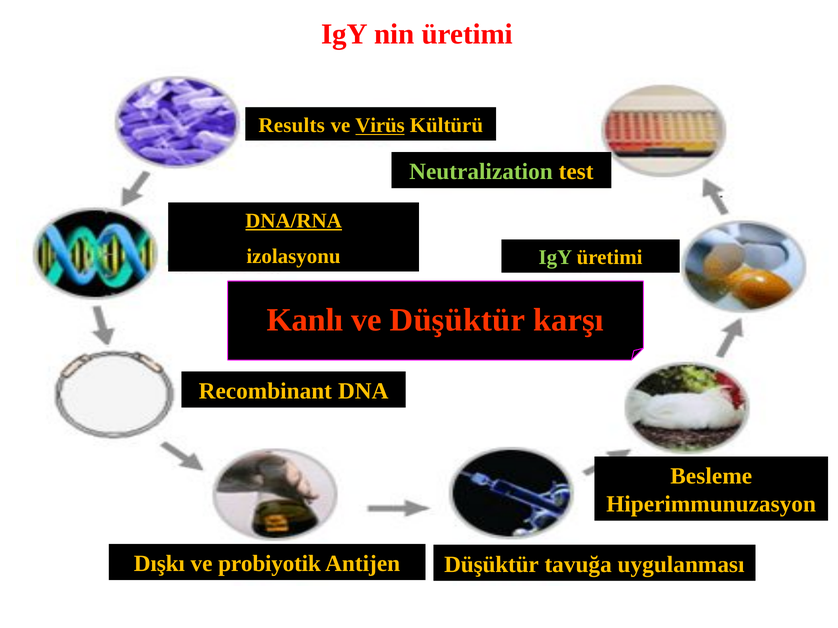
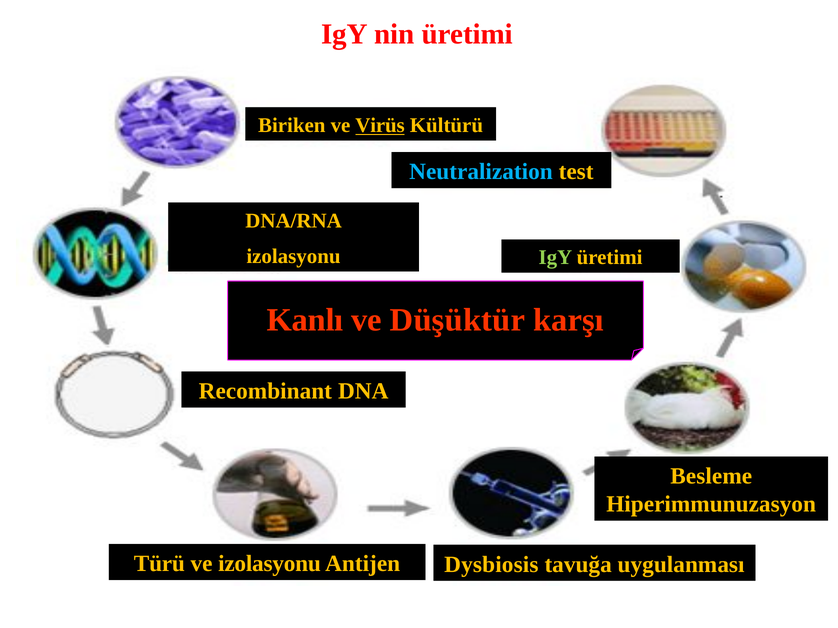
Results: Results -> Biriken (292, 125)
Neutralization colour: light green -> light blue (481, 172)
DNA/RNA underline: present -> none (294, 221)
Dışkı: Dışkı -> Türü (159, 564)
ve probiyotik: probiyotik -> izolasyonu (270, 564)
Antijen Düşüktür: Düşüktür -> Dysbiosis (491, 565)
